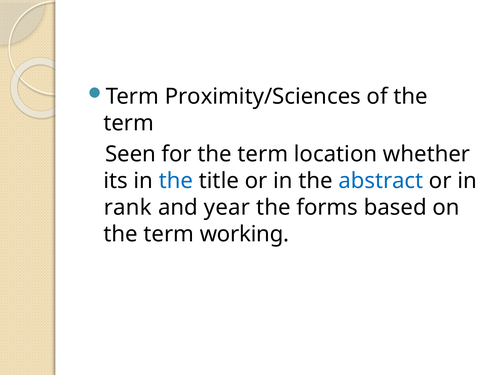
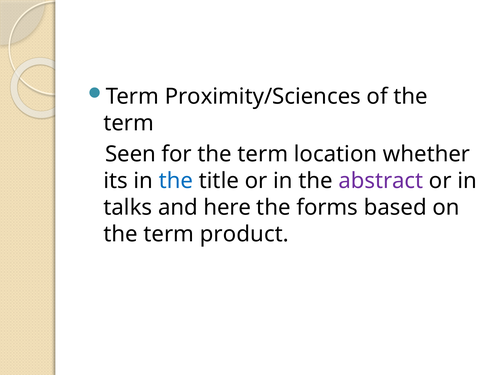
abstract colour: blue -> purple (381, 181)
rank: rank -> talks (128, 207)
year: year -> here (227, 207)
working: working -> product (244, 234)
